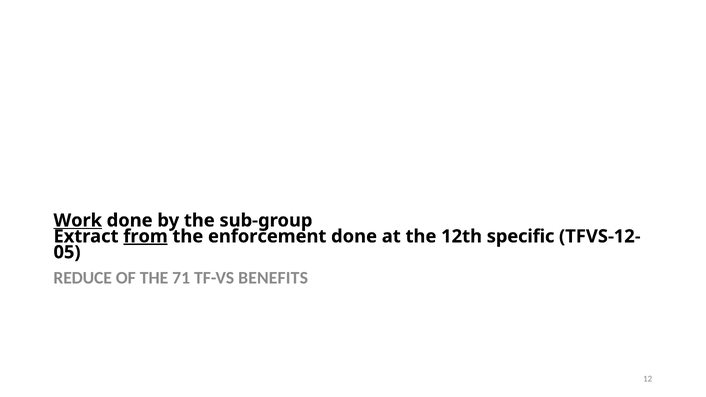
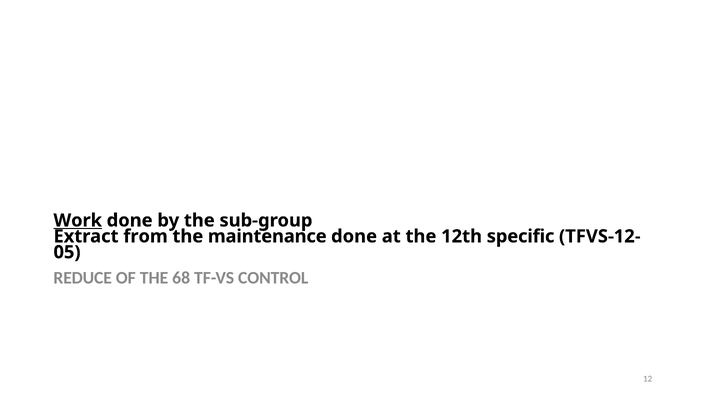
from underline: present -> none (146, 236)
enforcement: enforcement -> maintenance (267, 236)
71: 71 -> 68 (181, 278)
BENEFITS: BENEFITS -> CONTROL (273, 278)
